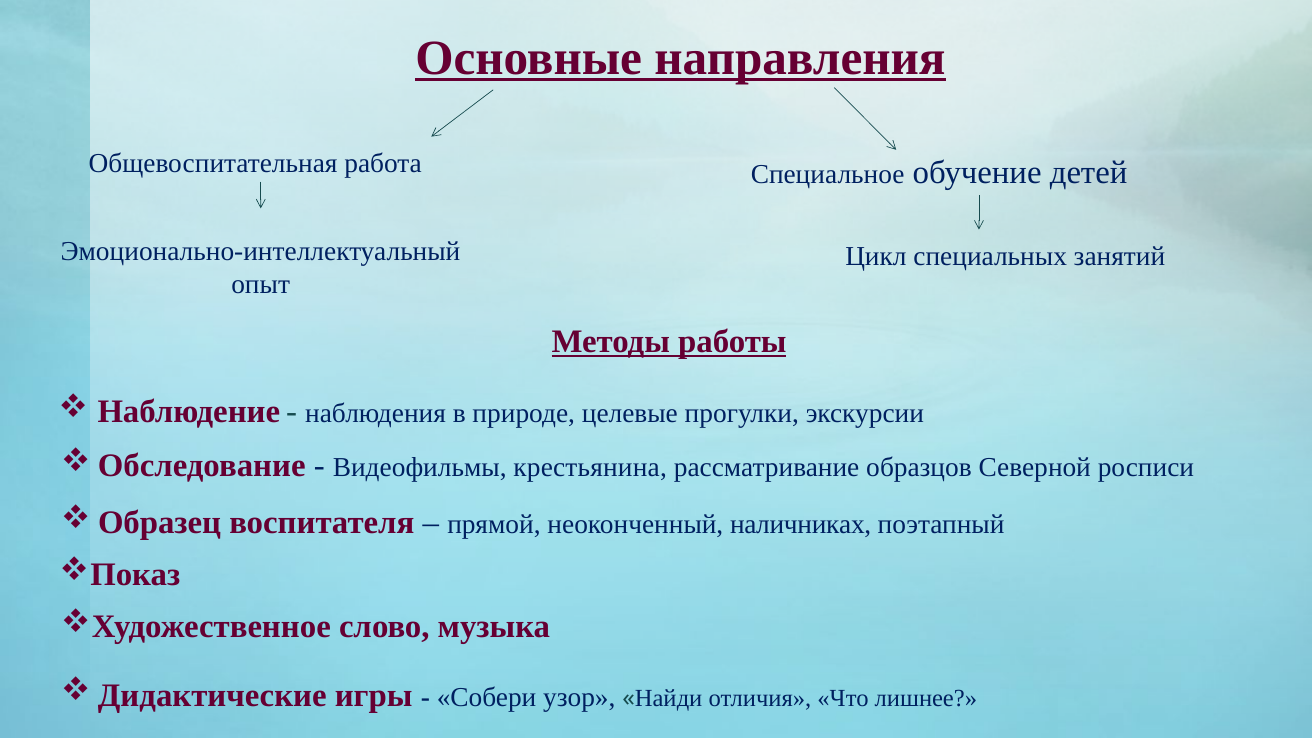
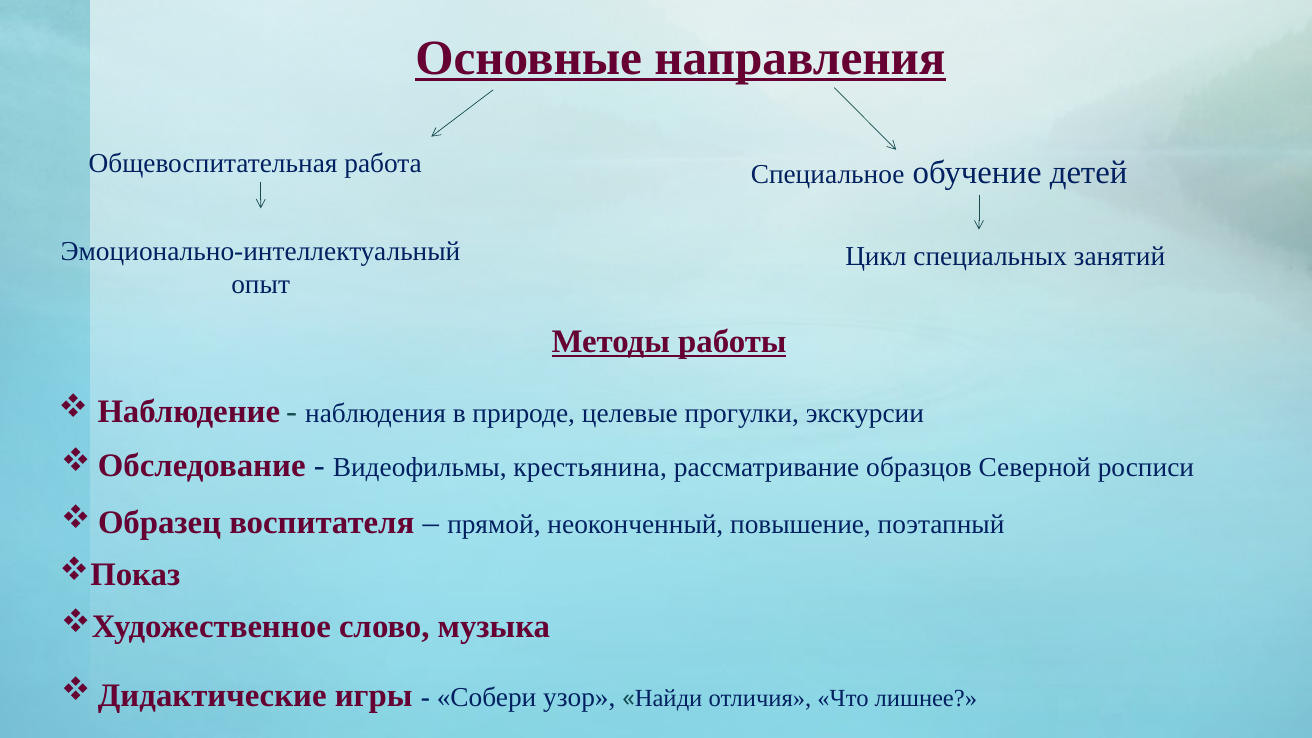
наличниках: наличниках -> повышение (801, 524)
